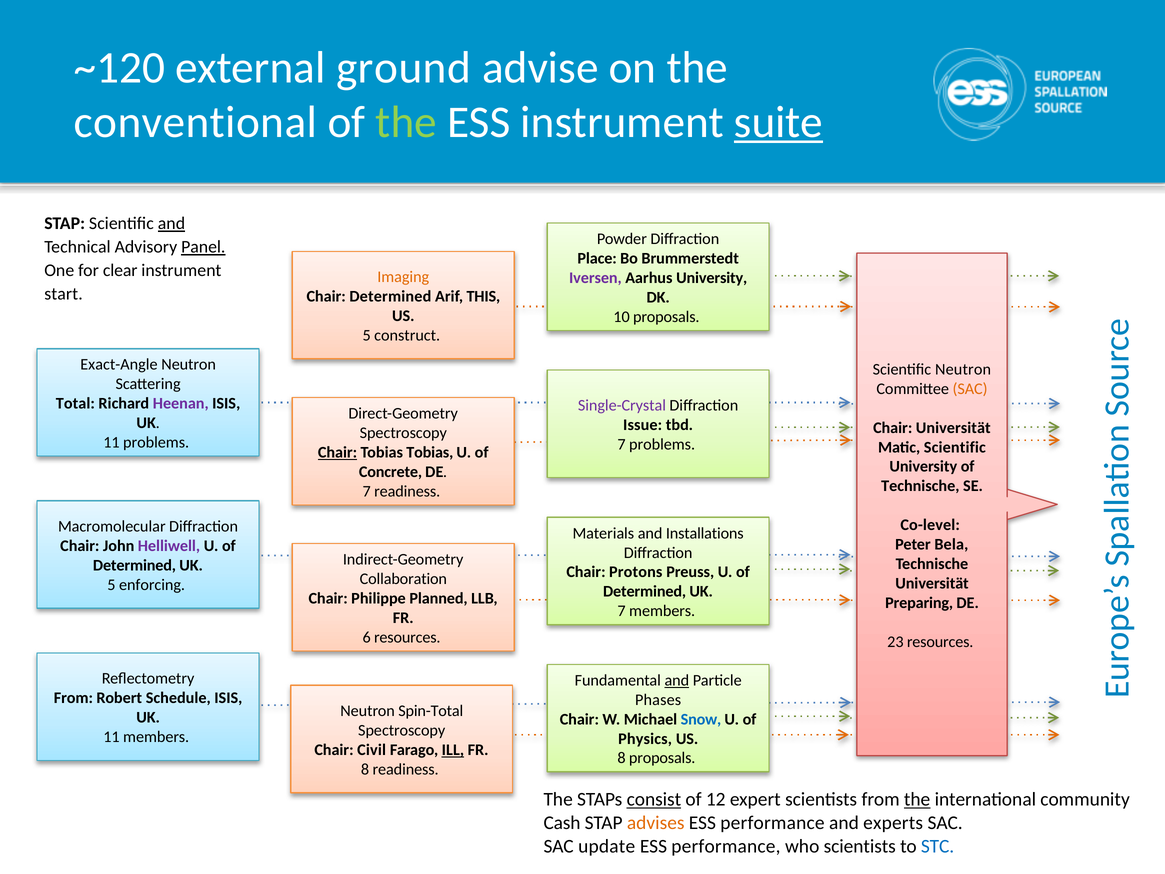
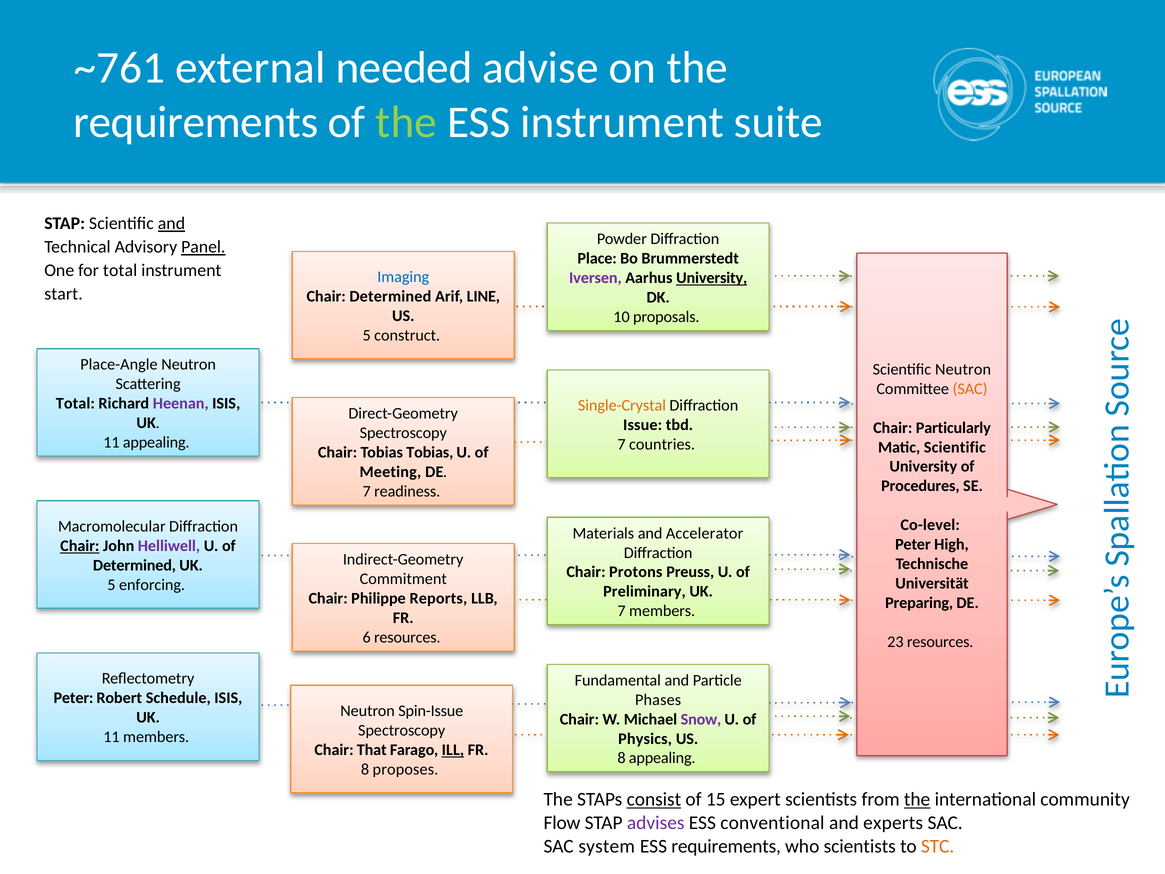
~120: ~120 -> ~761 (119, 68)
ground: ground -> needed (404, 68)
conventional: conventional -> requirements (196, 122)
suite underline: present -> none (778, 122)
for clear: clear -> total (120, 271)
Imaging colour: orange -> blue (403, 277)
University underline: none -> present (712, 278)
THIS: THIS -> LINE (483, 296)
Exact-Angle: Exact-Angle -> Place-Angle (119, 365)
Single-Crystal colour: purple -> orange (622, 405)
Chair Universität: Universität -> Particularly (953, 428)
11 problems: problems -> appealing (156, 442)
7 problems: problems -> countries (662, 444)
Chair underline: present -> none (338, 452)
Concrete: Concrete -> Meeting (390, 472)
Technische: Technische -> Procedures (920, 486)
Installations: Installations -> Accelerator (705, 533)
Bela: Bela -> High (951, 544)
Chair underline: none -> present (80, 546)
Collaboration: Collaboration -> Commitment (403, 579)
Determined: Determined -> Preliminary (644, 591)
Planned: Planned -> Reports (438, 598)
and underline: present -> none (677, 680)
From: From -> Peter (73, 698)
Spin-Total: Spin-Total -> Spin-Issue (431, 711)
Snow colour: blue -> purple (701, 719)
Civil: Civil -> That (372, 750)
8 proposals: proposals -> appealing (662, 758)
8 readiness: readiness -> proposes (405, 769)
12: 12 -> 15 (716, 799)
Cash: Cash -> Flow (562, 823)
advises colour: orange -> purple (656, 823)
performance: performance -> conventional (772, 823)
update: update -> system (607, 846)
performance: performance -> requirements (726, 846)
STC colour: blue -> orange (938, 846)
